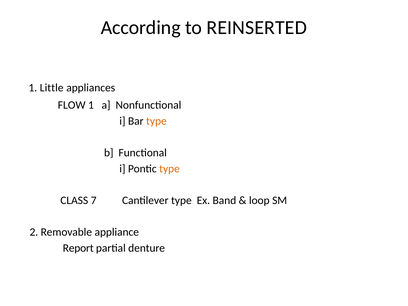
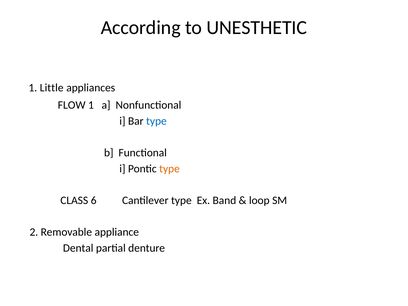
REINSERTED: REINSERTED -> UNESTHETIC (257, 28)
type colour: orange -> blue (156, 121)
7: 7 -> 6 (94, 200)
Report: Report -> Dental (78, 248)
